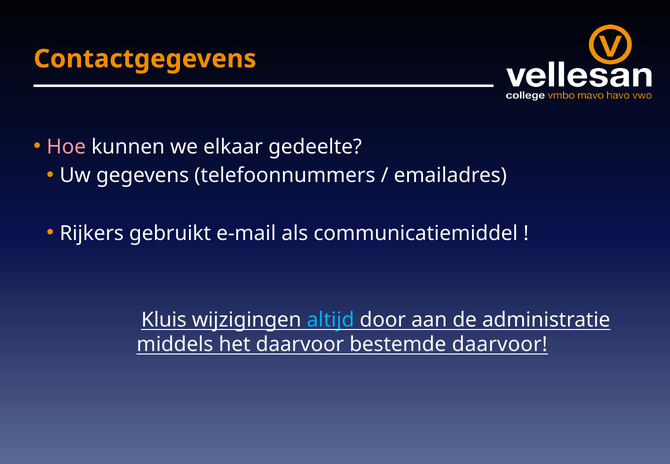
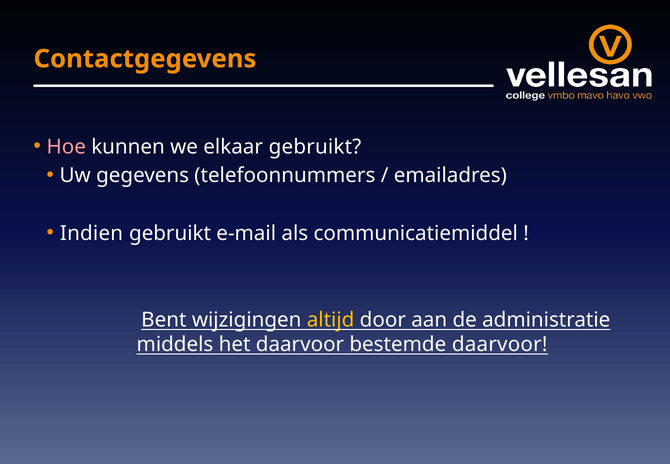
elkaar gedeelte: gedeelte -> gebruikt (315, 147)
Rijkers: Rijkers -> Indien (92, 233)
Kluis: Kluis -> Bent (164, 320)
altijd colour: light blue -> yellow (331, 320)
